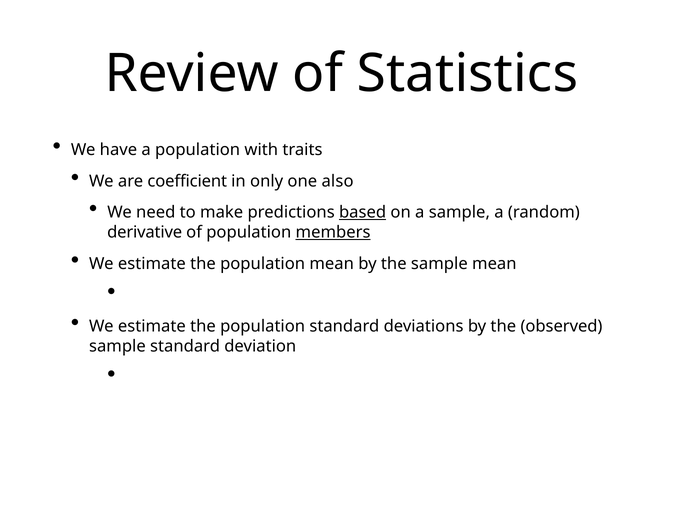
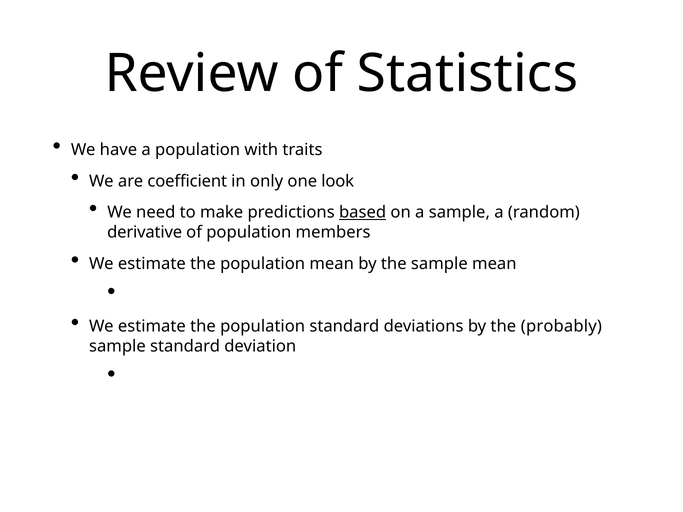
also: also -> look (338, 181)
members underline: present -> none (333, 232)
observed: observed -> probably (561, 326)
